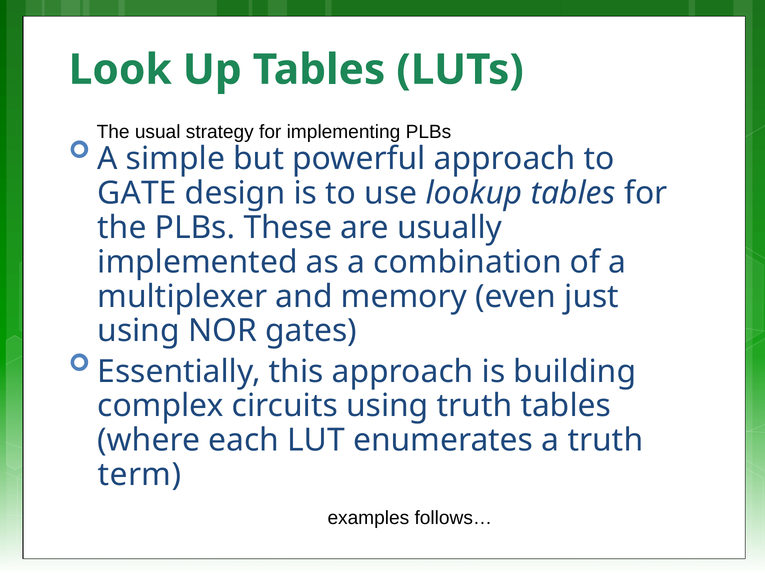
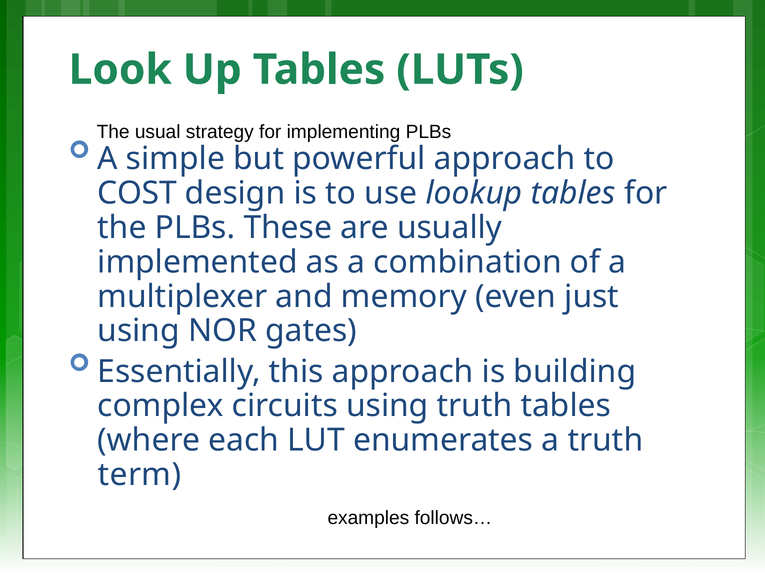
GATE: GATE -> COST (137, 193)
